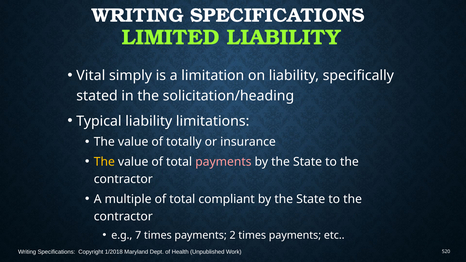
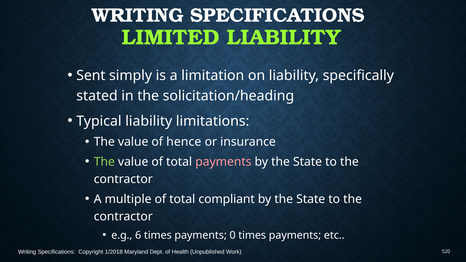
Vital: Vital -> Sent (91, 76)
totally: totally -> hence (184, 142)
The colour: yellow -> light green (104, 162)
7: 7 -> 6 (138, 235)
2: 2 -> 0 (233, 235)
